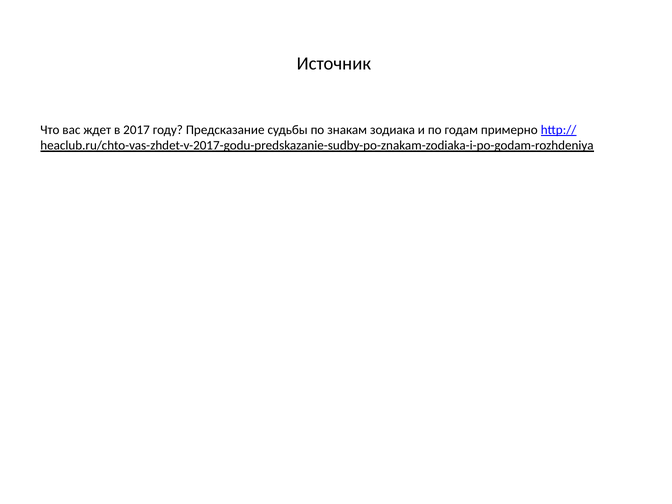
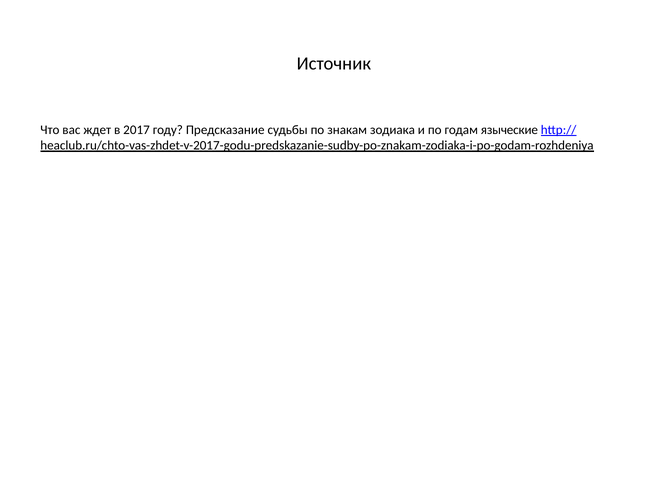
примерно: примерно -> языческие (509, 130)
